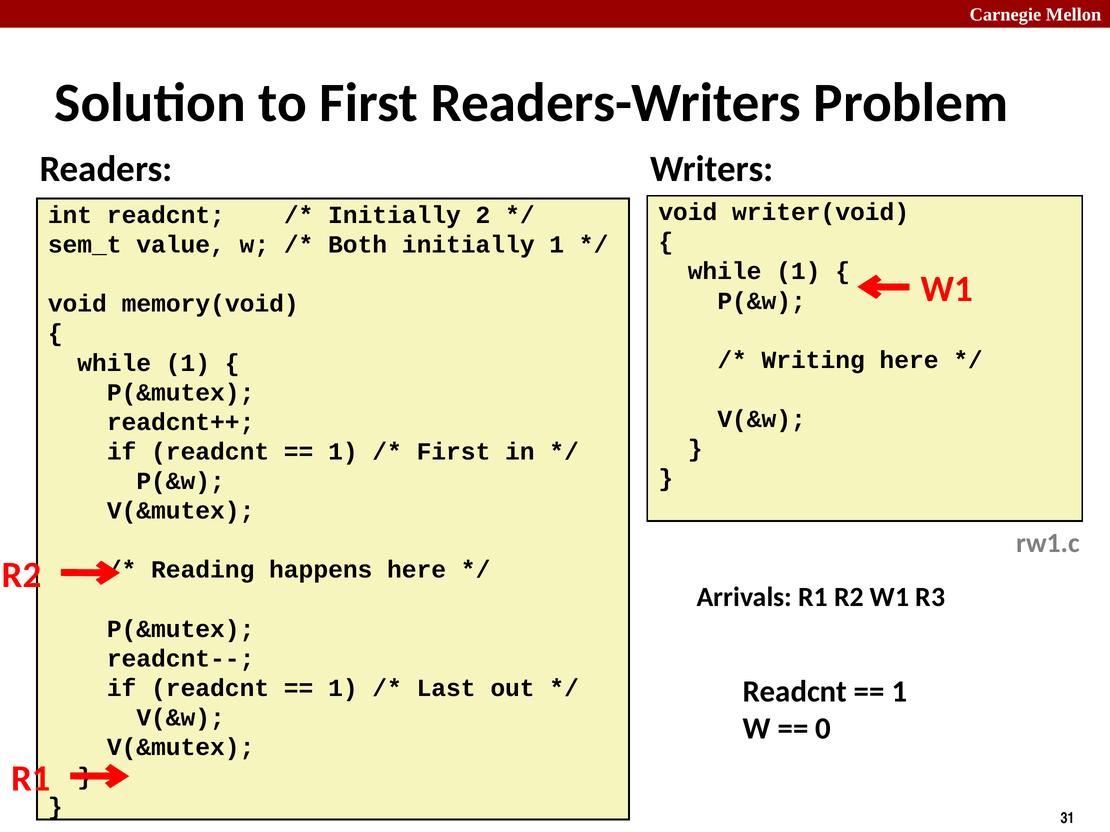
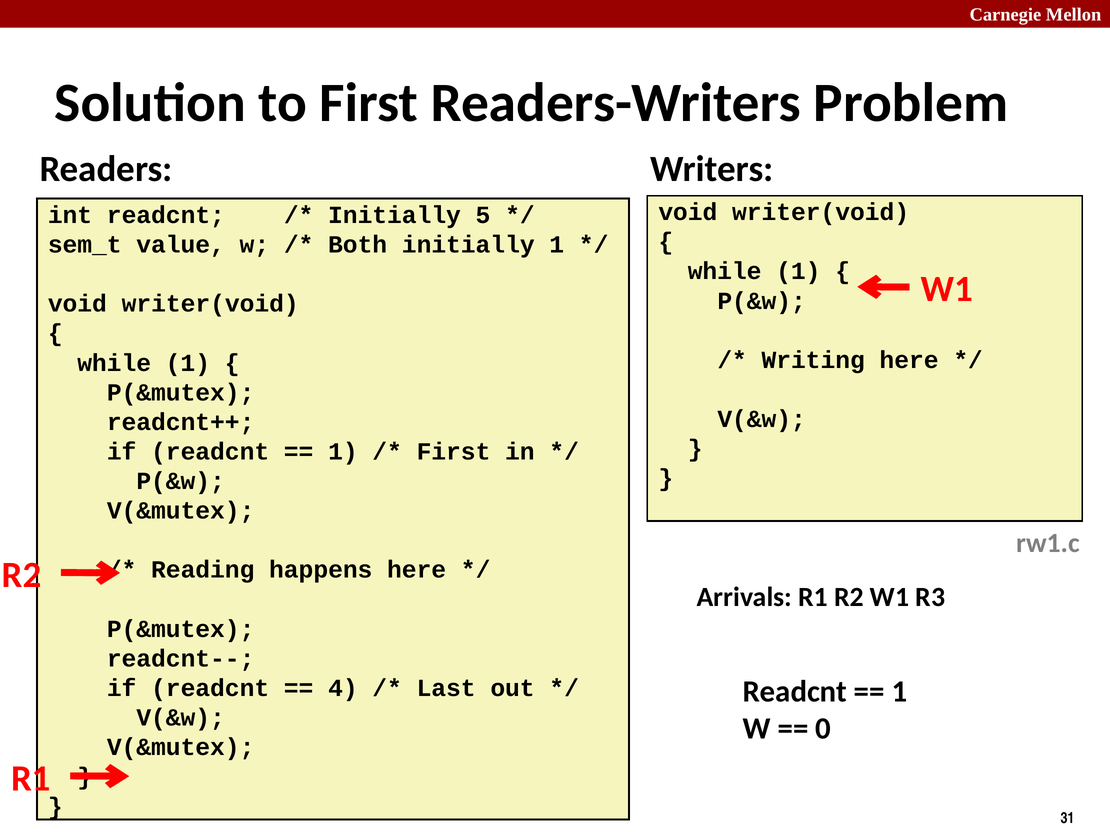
2: 2 -> 5 (483, 215)
memory(void: memory(void -> writer(void (210, 304)
1: 1 -> 4 (343, 689)
